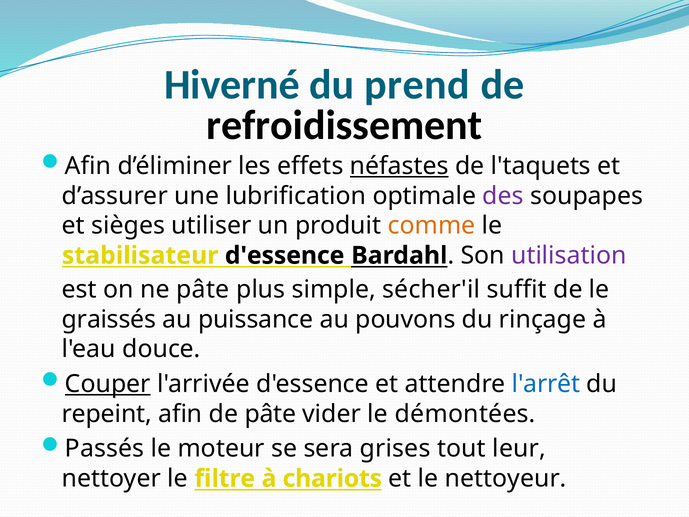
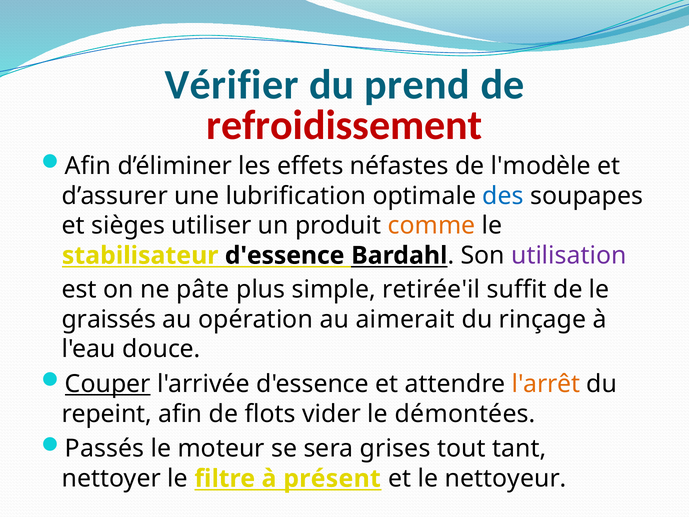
Hiverné: Hiverné -> Vérifier (232, 85)
refroidissement colour: black -> red (344, 125)
néfastes underline: present -> none (399, 166)
l'taquets: l'taquets -> l'modèle (541, 166)
des colour: purple -> blue (503, 196)
sécher'il: sécher'il -> retirée'il (431, 289)
puissance: puissance -> opération (256, 319)
pouvons: pouvons -> aimerait (405, 319)
l'arrêt colour: blue -> orange (546, 384)
de pâte: pâte -> flots (270, 414)
leur: leur -> tant (519, 449)
chariots: chariots -> présent (332, 478)
